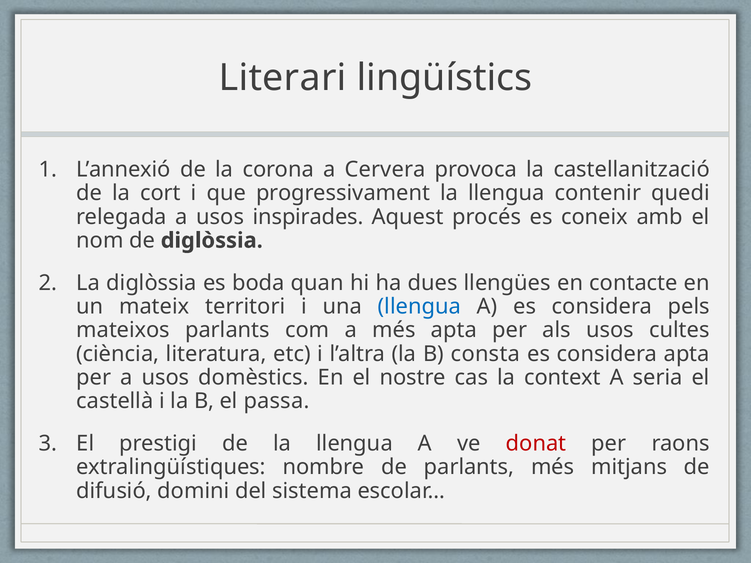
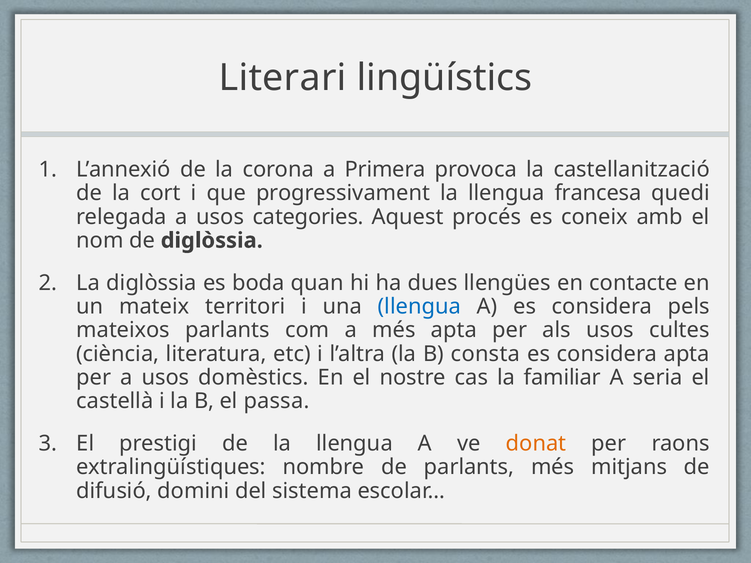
Cervera: Cervera -> Primera (385, 170)
contenir: contenir -> francesa (598, 193)
inspirades: inspirades -> categories (308, 217)
context: context -> familiar (562, 378)
donat colour: red -> orange (536, 444)
